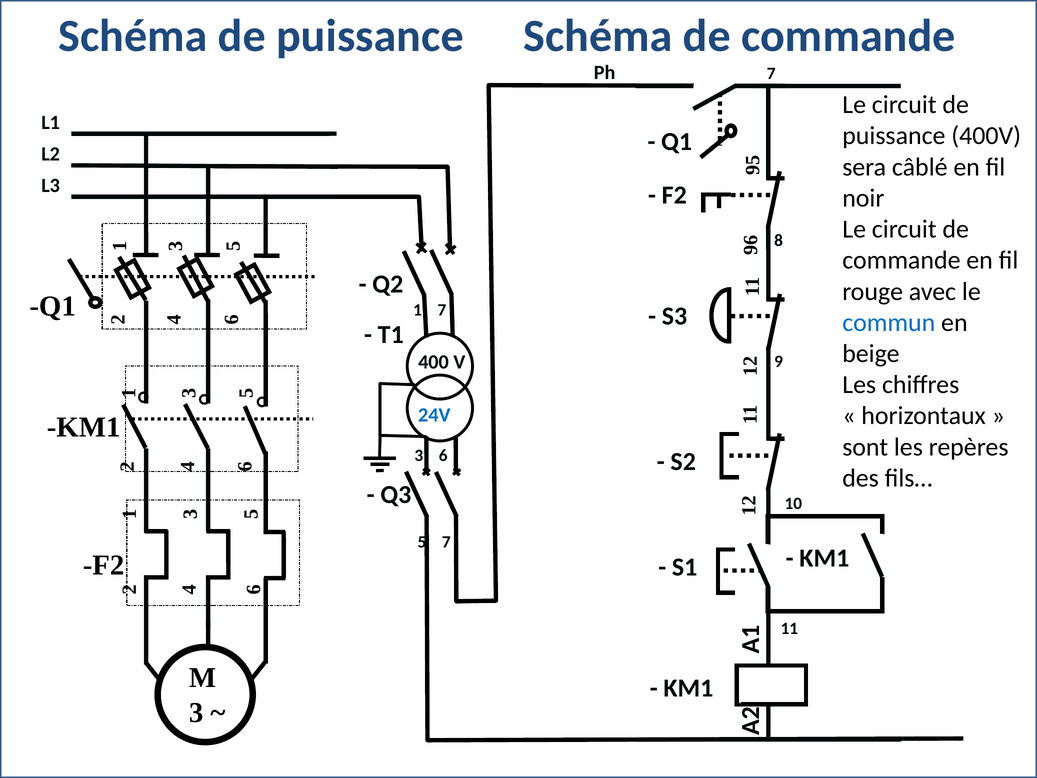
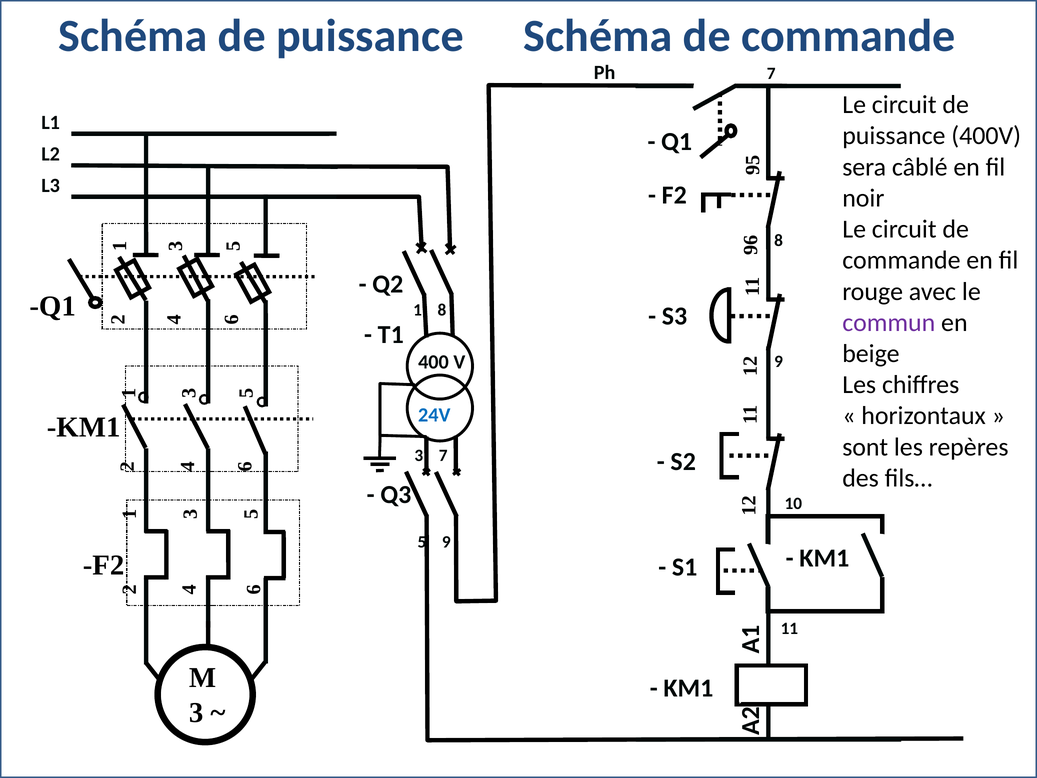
1 7: 7 -> 8 (442, 310)
commun colour: blue -> purple (889, 322)
6: 6 -> 7 (443, 456)
7: 7 -> 9 (446, 542)
